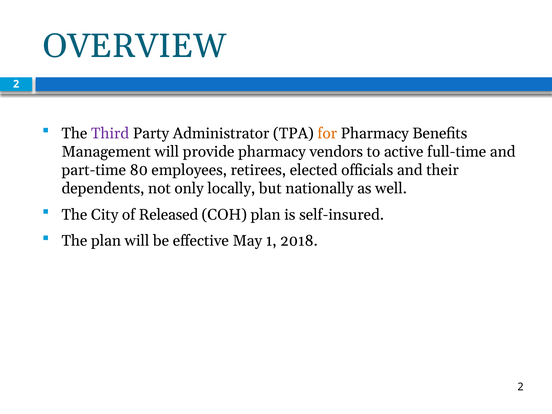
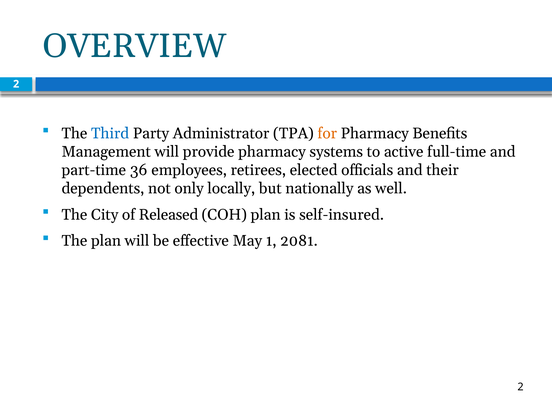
Third colour: purple -> blue (110, 133)
vendors: vendors -> systems (336, 152)
80: 80 -> 36 (139, 170)
2018: 2018 -> 2081 (299, 241)
